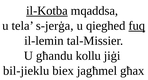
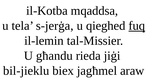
il-Kotba underline: present -> none (47, 11)
kollu: kollu -> rieda (88, 56)
għax: għax -> araw (132, 70)
